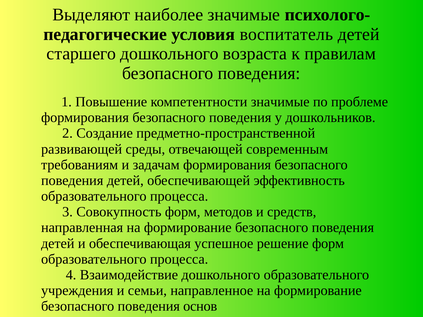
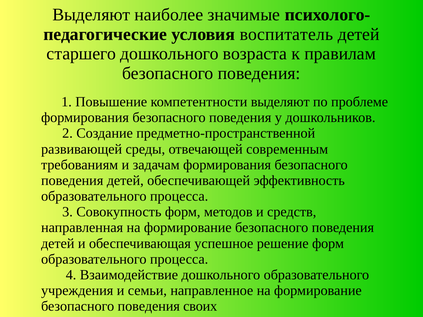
компетентности значимые: значимые -> выделяют (280, 102)
основ: основ -> своих (200, 307)
